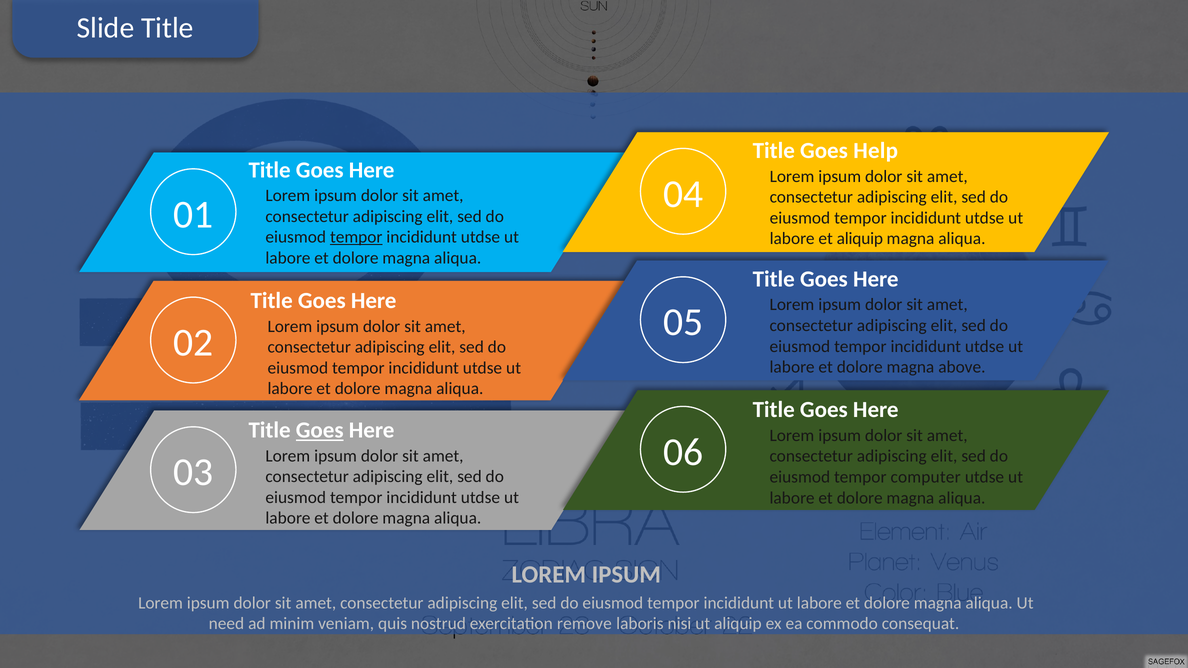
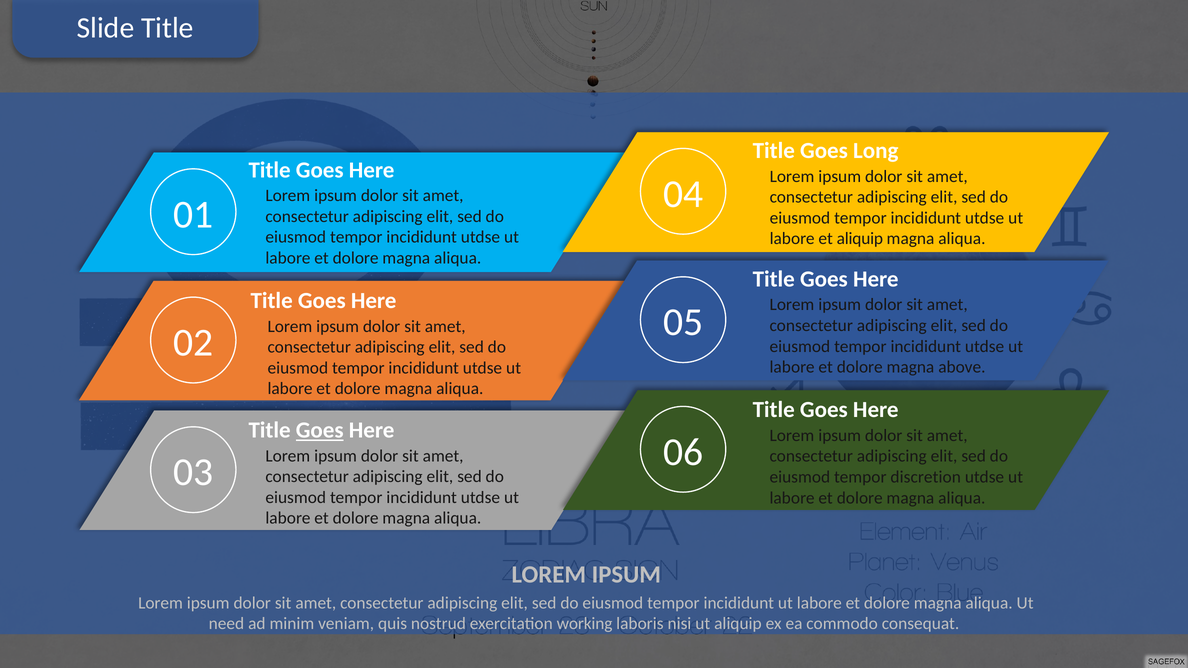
Help: Help -> Long (876, 151)
tempor underline: present -> none (356, 237)
computer: computer -> discretion (926, 477)
remove: remove -> working (585, 624)
